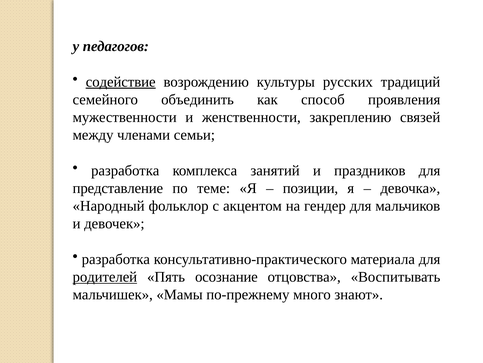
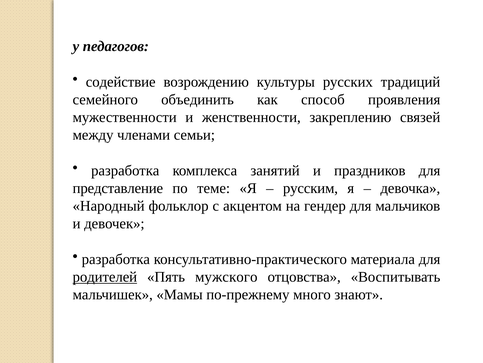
содействие underline: present -> none (121, 82)
позиции: позиции -> русским (310, 188)
осознание: осознание -> мужского (226, 276)
